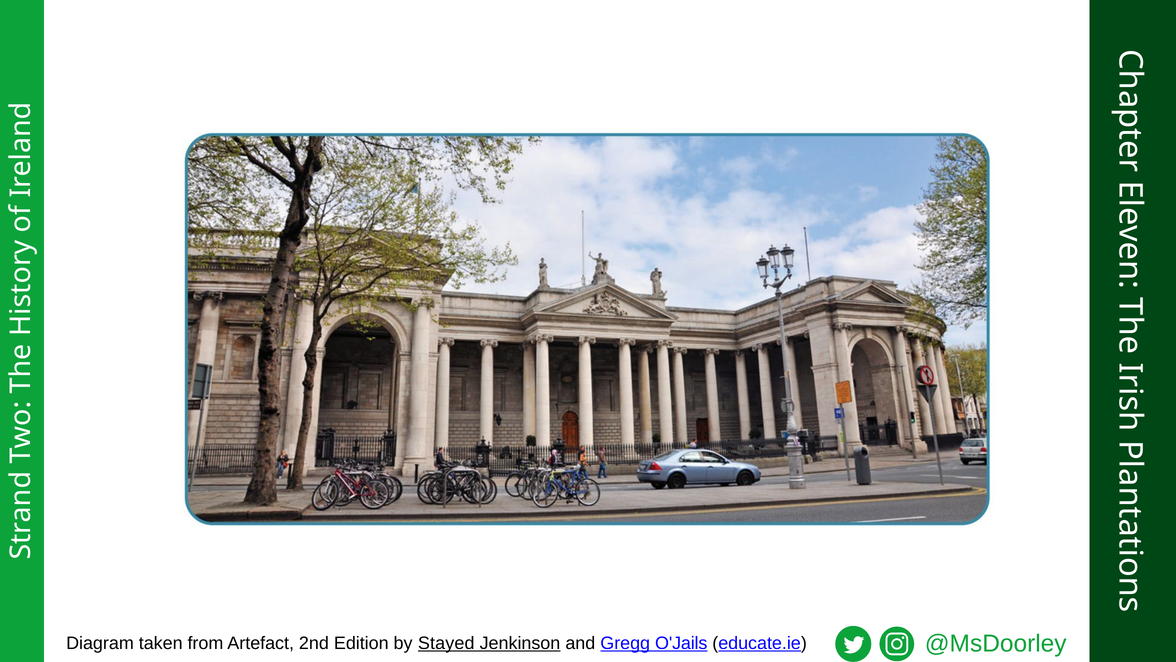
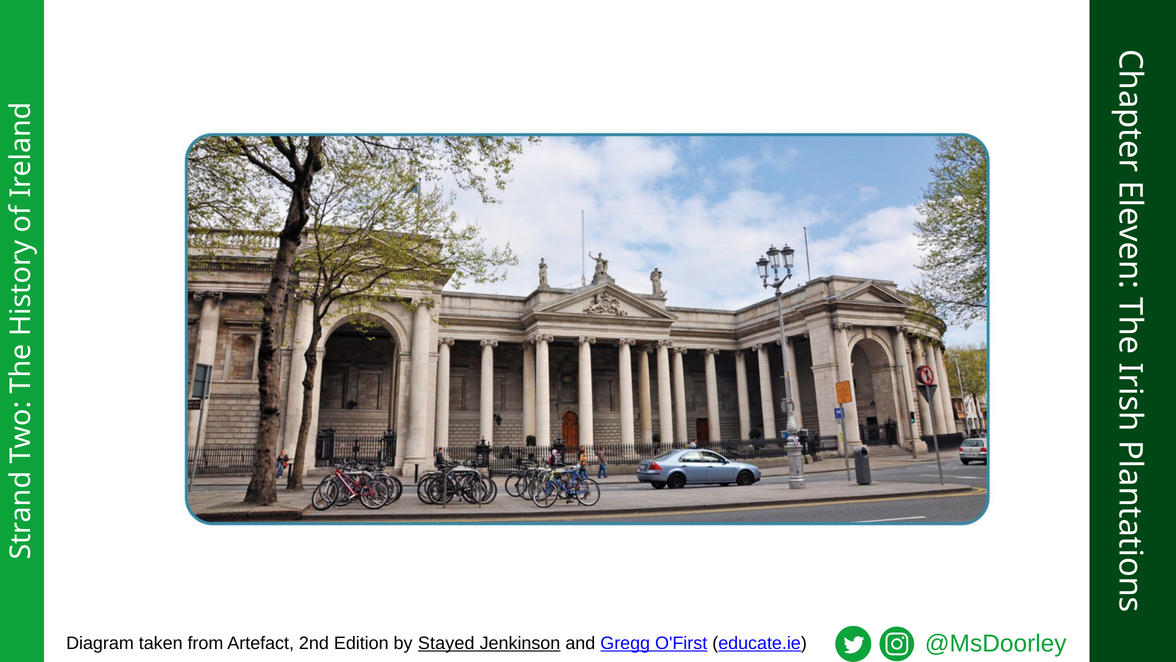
O'Jails: O'Jails -> O'First (681, 643)
